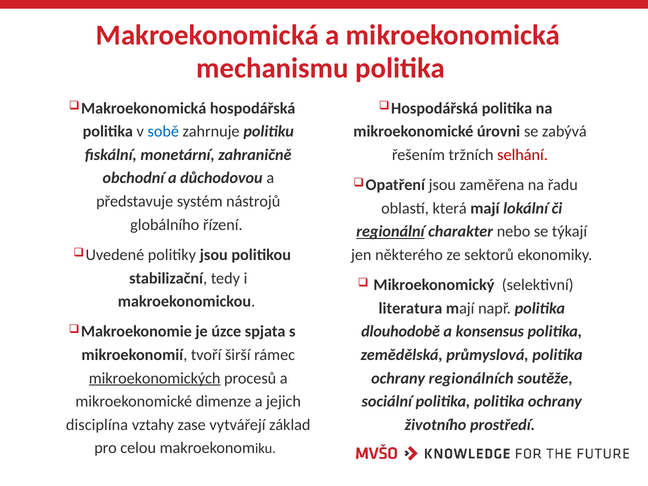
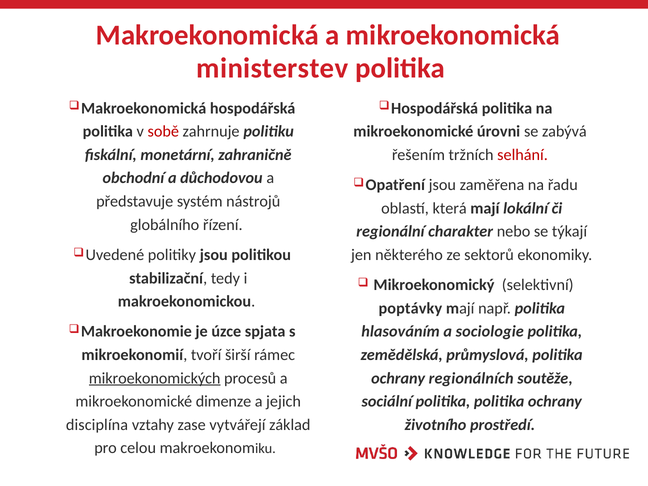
mechanismu: mechanismu -> ministerstev (272, 68)
sobě colour: blue -> red (163, 131)
regionální underline: present -> none (390, 232)
literatura: literatura -> poptávky (410, 308)
dlouhodobě: dlouhodobě -> hlasováním (400, 332)
konsensus: konsensus -> sociologie (490, 332)
